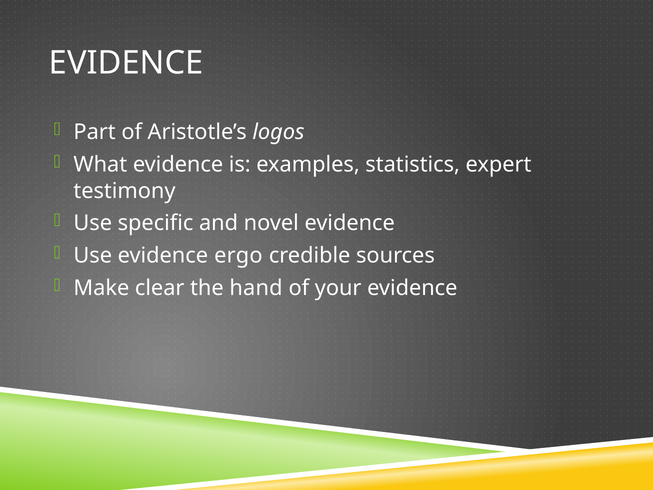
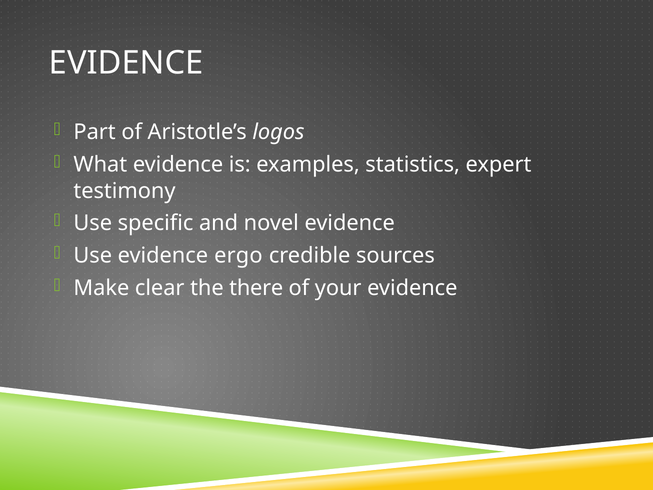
hand: hand -> there (256, 288)
